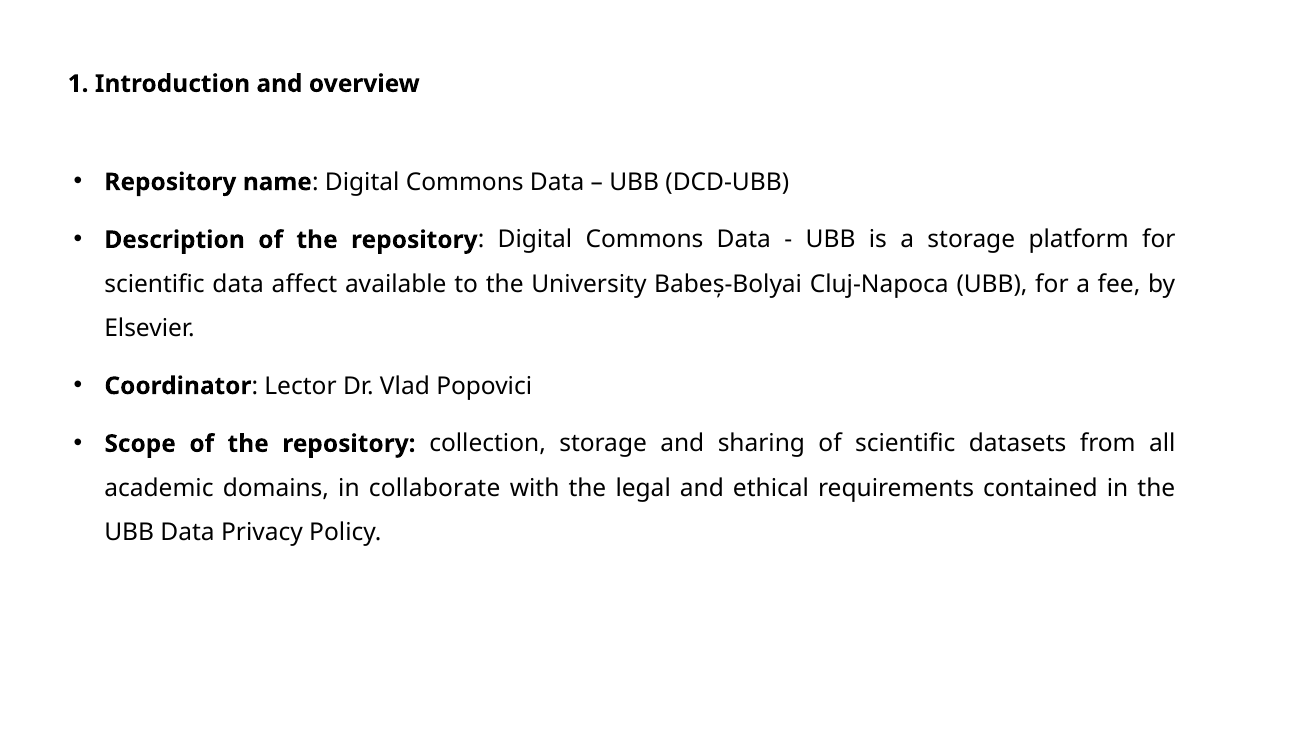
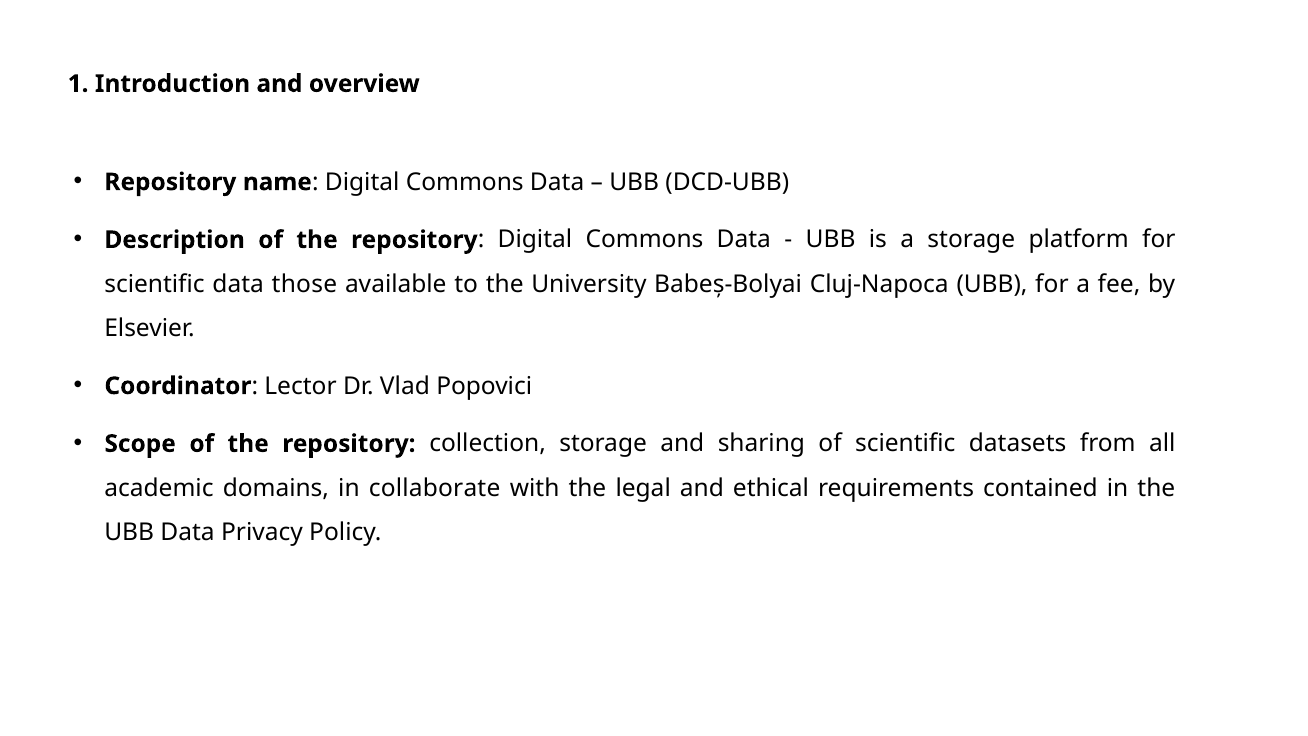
affect: affect -> those (304, 284)
